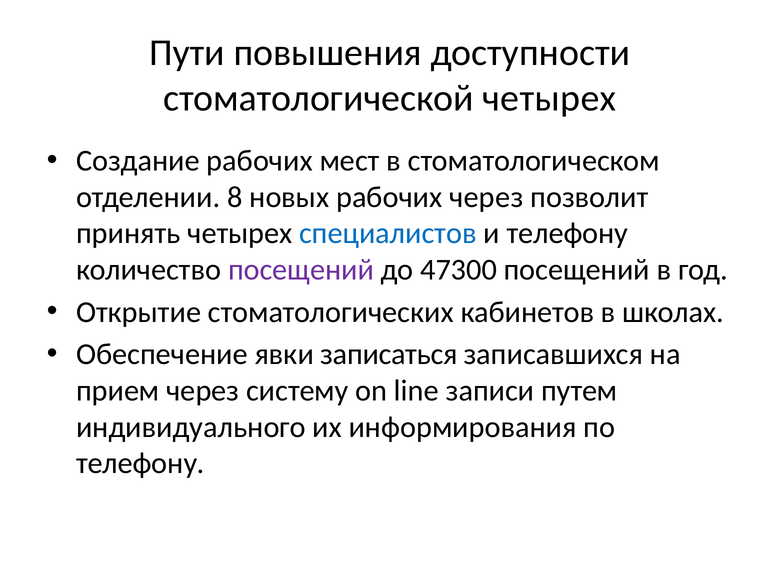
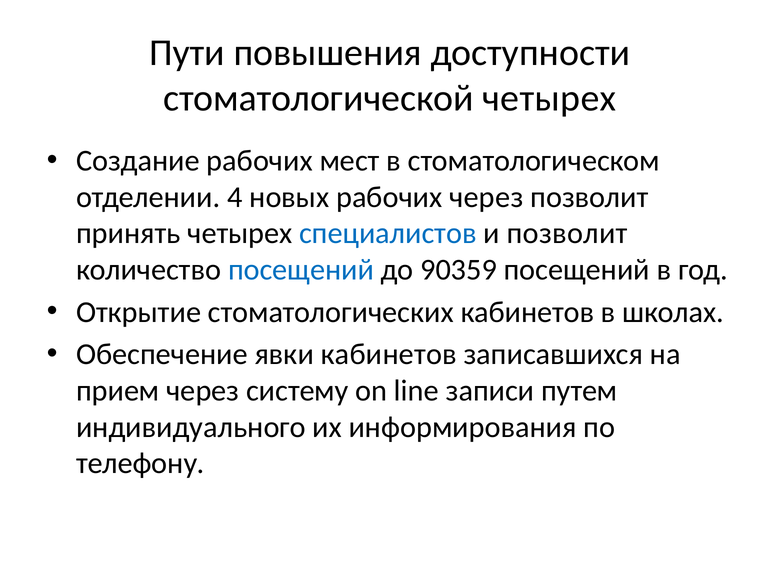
8: 8 -> 4 (235, 197)
и телефону: телефону -> позволит (567, 233)
посещений colour: purple -> blue (301, 270)
47300: 47300 -> 90359 (459, 270)
явки записаться: записаться -> кабинетов (389, 354)
